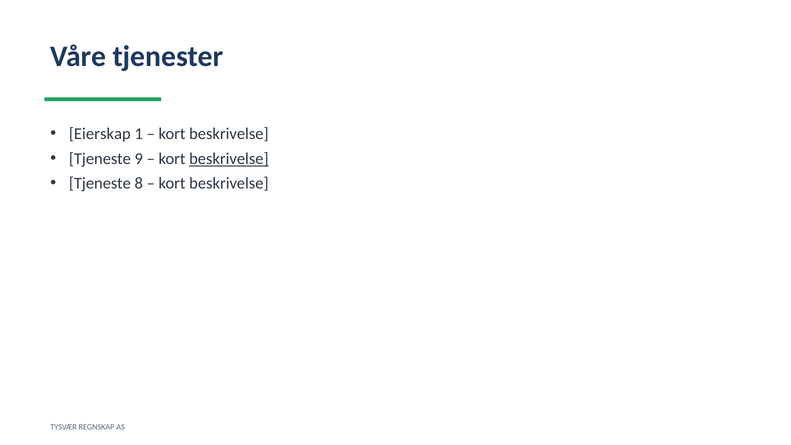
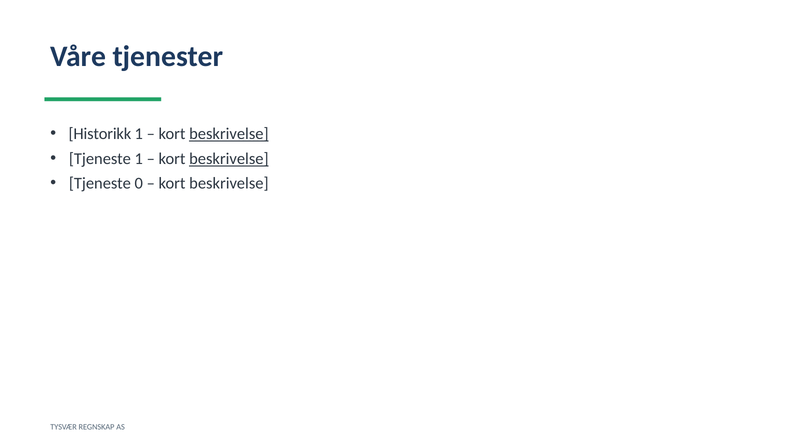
Eierskap: Eierskap -> Historikk (100, 134)
beskrivelse underline: none -> present (229, 134)
Tjeneste 9: 9 -> 1 (139, 159)
8: 8 -> 0 (139, 183)
